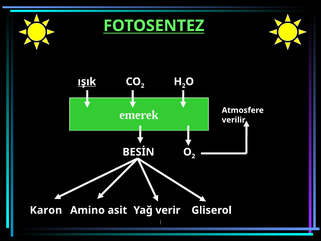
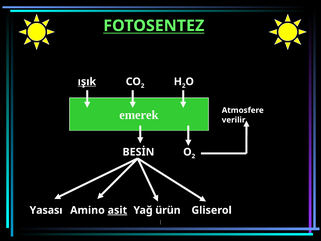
Karon: Karon -> Yasası (46, 210)
asit underline: none -> present (117, 210)
verir: verir -> ürün (168, 210)
